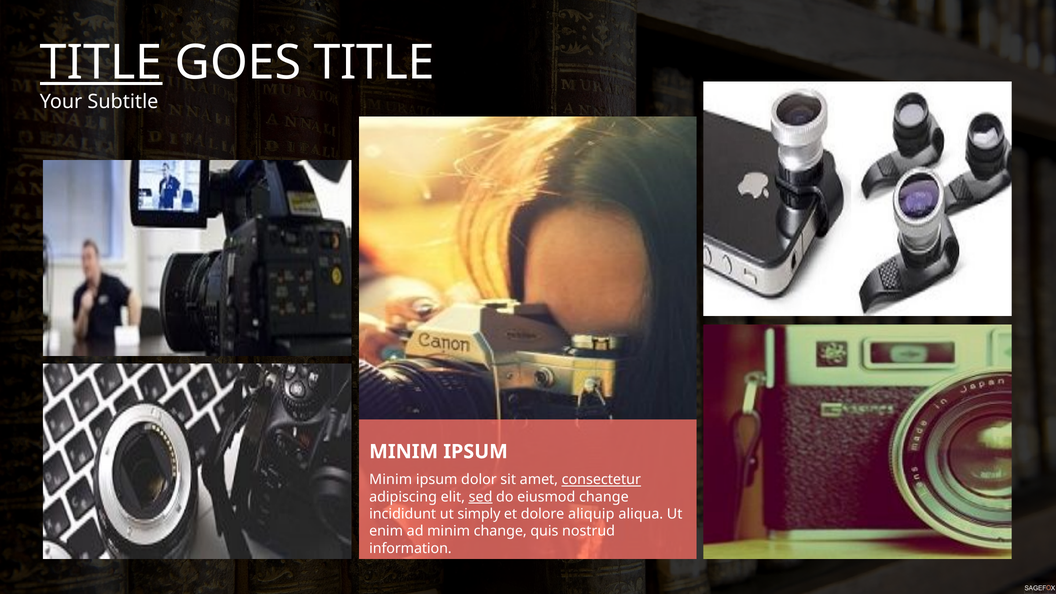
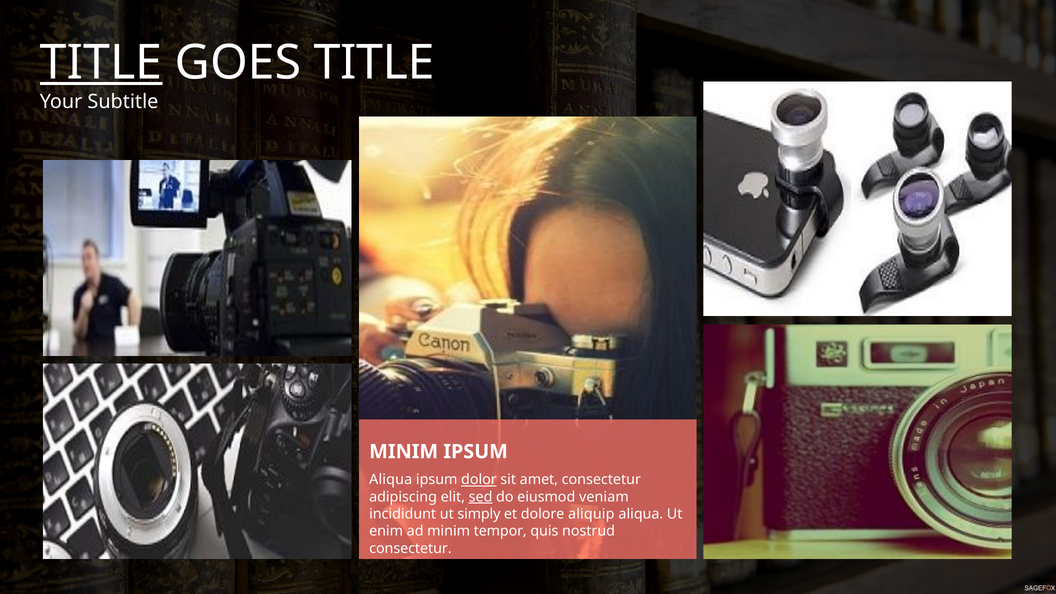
Minim: Minim -> Aliqua (391, 480)
dolor underline: none -> present (479, 480)
consectetur underline: present -> none (601, 480)
eiusmod change: change -> veniam (604, 497)
minim change: change -> tempor (500, 531)
information: information -> consectetur (410, 548)
